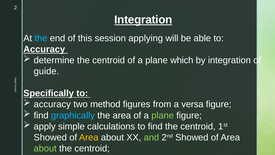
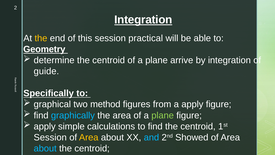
the colour: light blue -> yellow (41, 38)
applying: applying -> practical (146, 38)
Accuracy: Accuracy -> Geometry (44, 49)
which: which -> arrive (182, 60)
accuracy: accuracy -> graphical (52, 104)
a versa: versa -> apply (192, 104)
Showed: Showed -> Session (50, 137)
and colour: light green -> light blue (151, 137)
about colour: light green -> light blue (45, 148)
